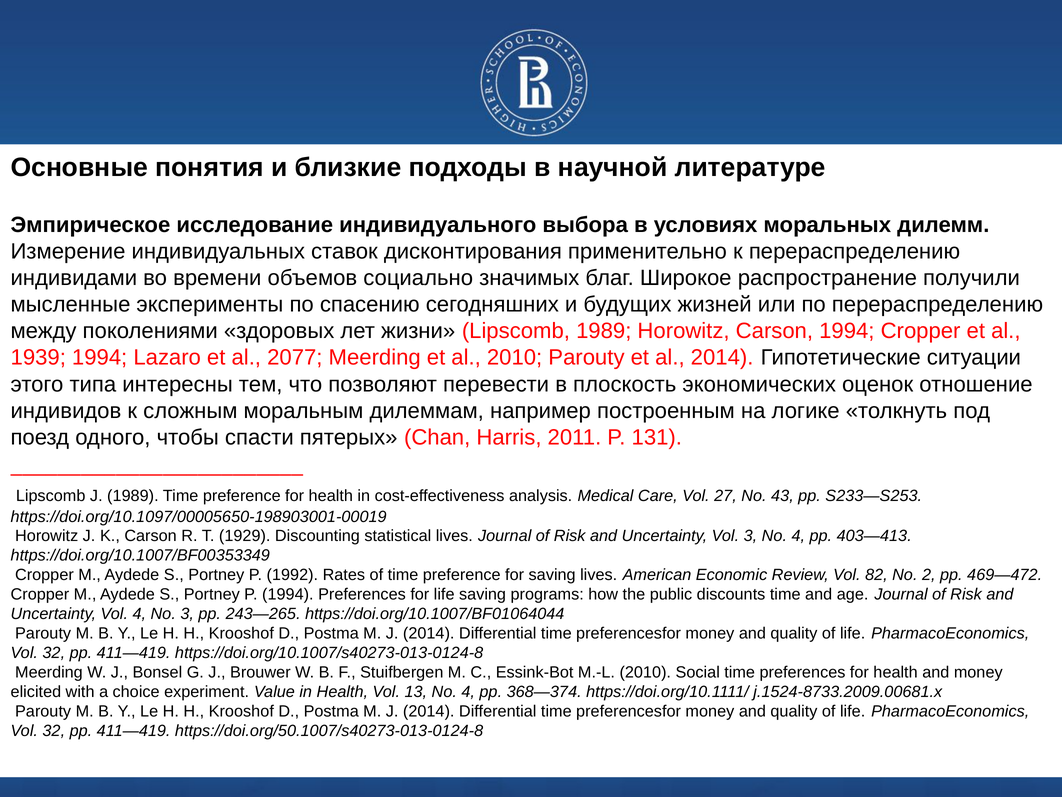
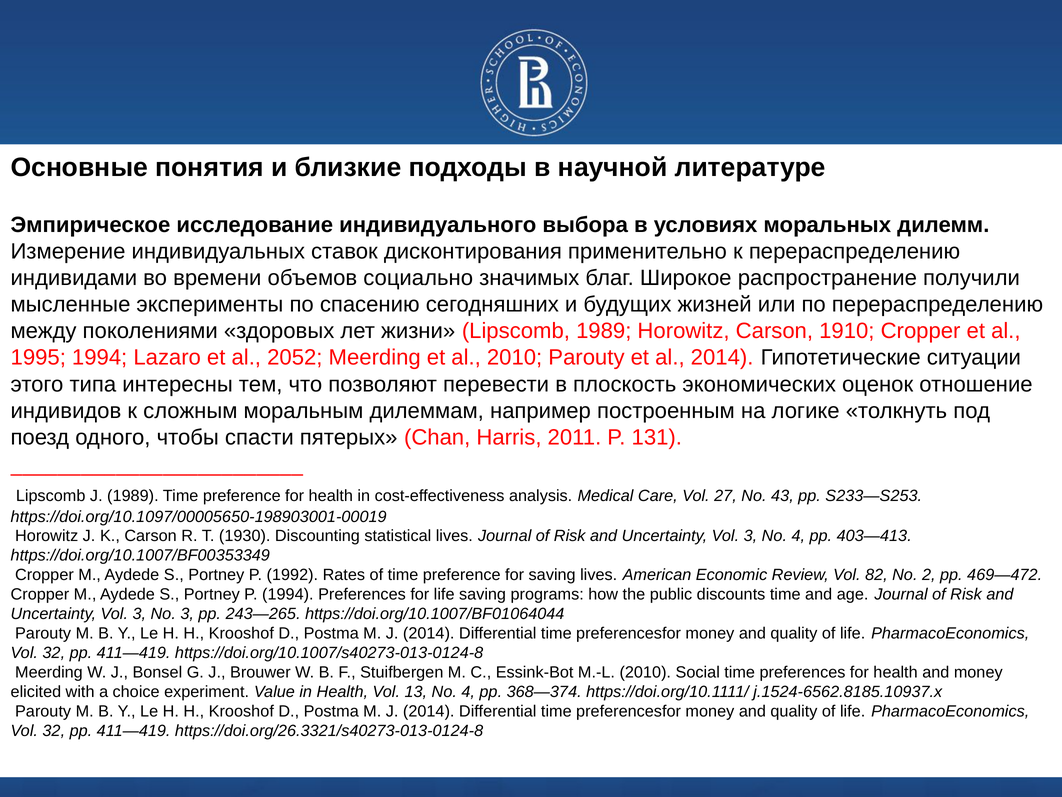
Carson 1994: 1994 -> 1910 (847, 331)
1939: 1939 -> 1995 (38, 357)
2077: 2077 -> 2052 (295, 357)
1929: 1929 -> 1930 (245, 536)
4: 4 -> 3 (139, 614)
j.1524-8733.2009.00681.x: j.1524-8733.2009.00681.x -> j.1524-6562.8185.10937.x (848, 692)
https://doi.org/50.1007/s40273-013-0124-8: https://doi.org/50.1007/s40273-013-0124-8 -> https://doi.org/26.3321/s40273-013-0124-8 (329, 731)
